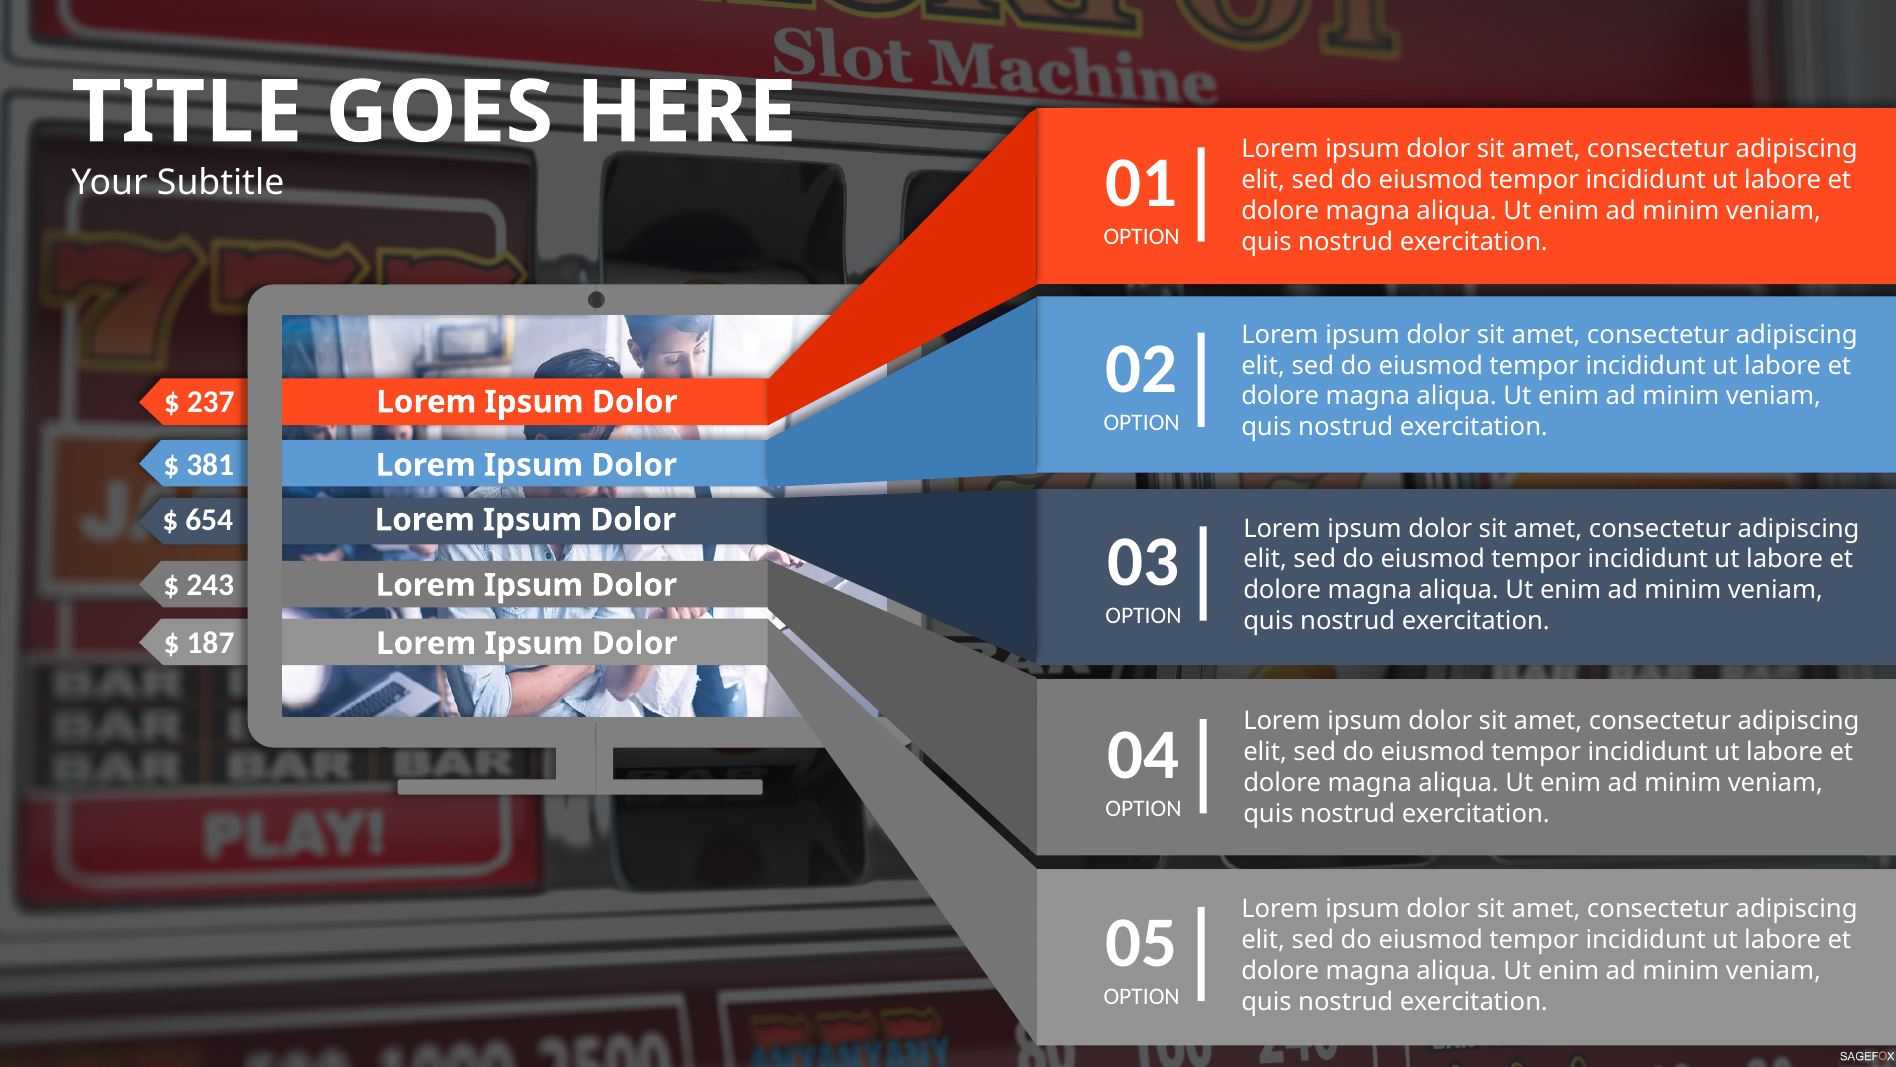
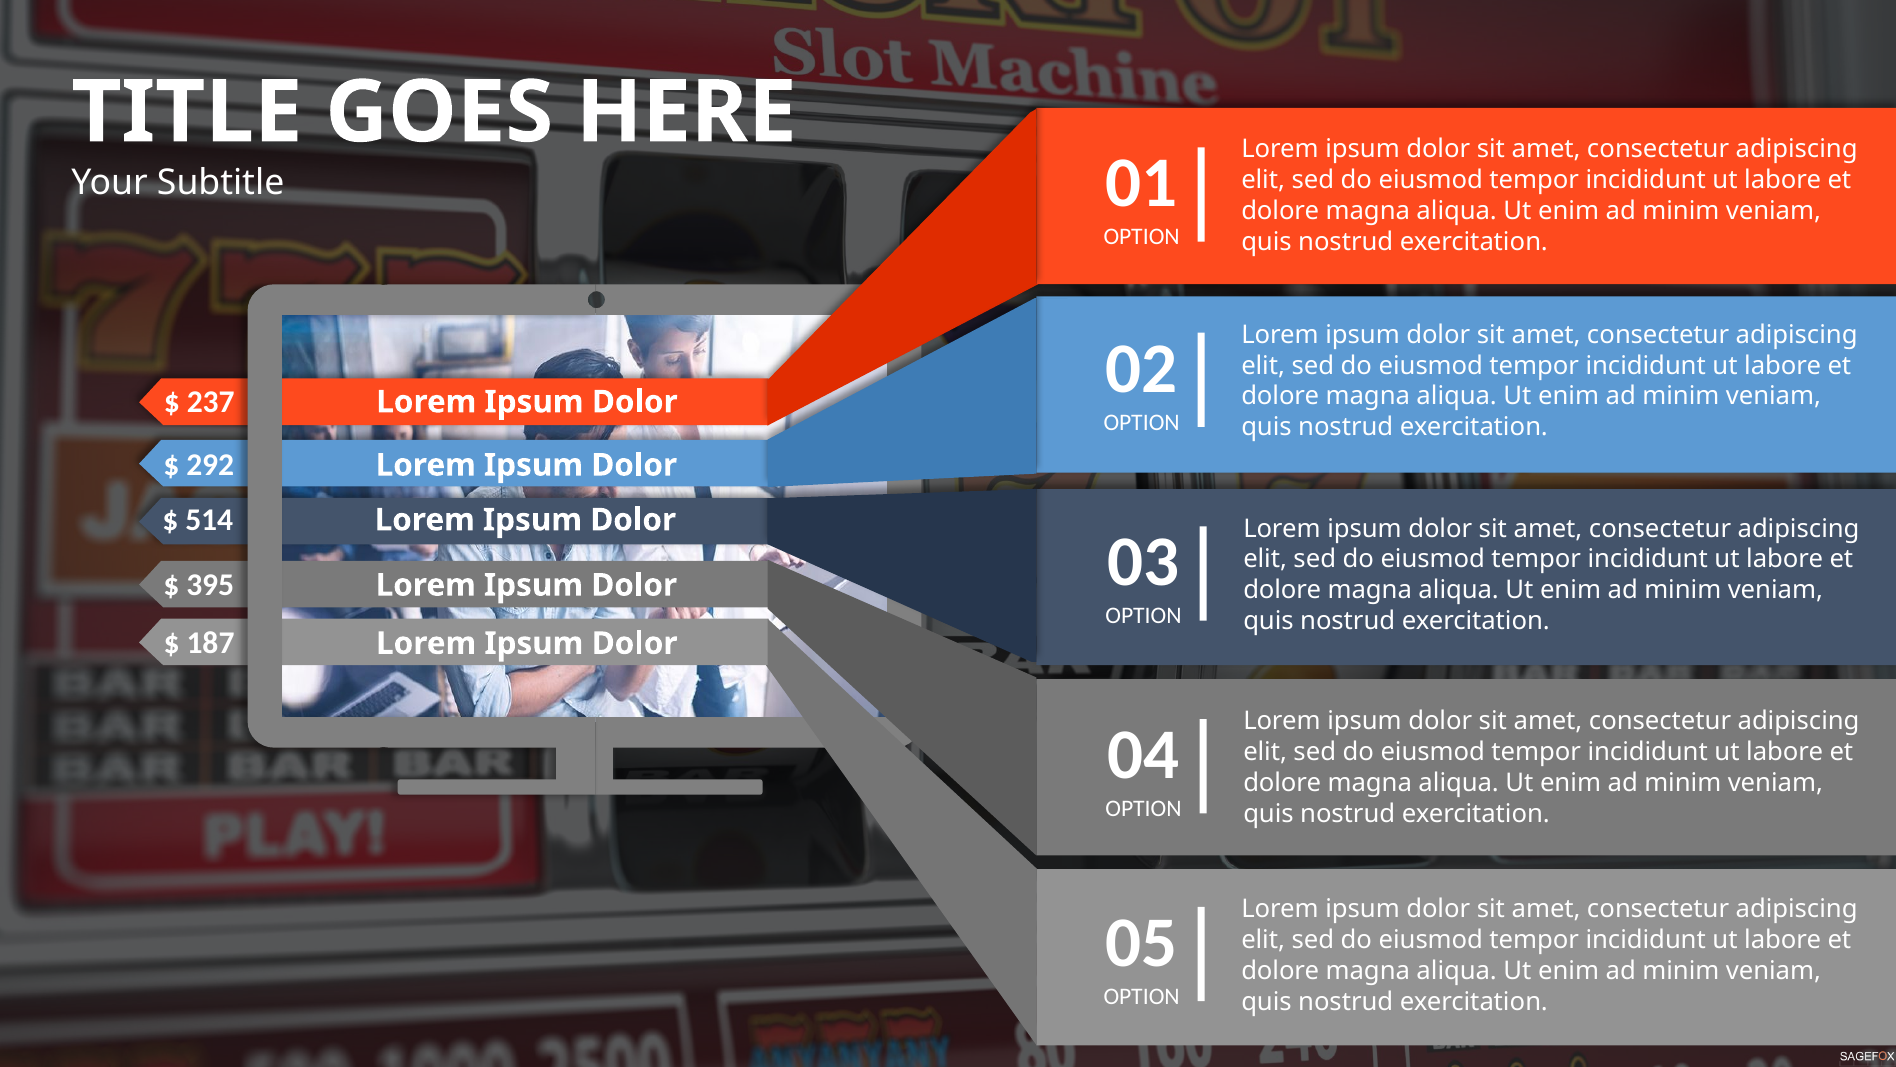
381: 381 -> 292 (210, 465)
654: 654 -> 514 (209, 520)
243: 243 -> 395 (210, 585)
